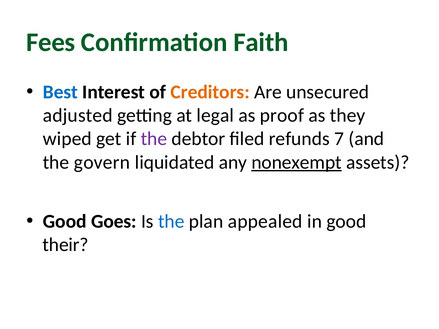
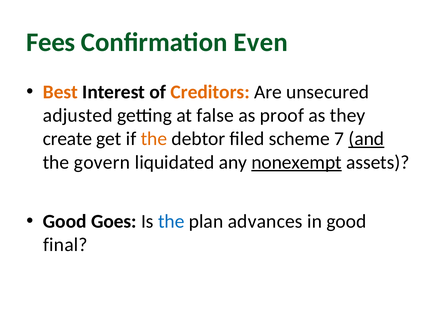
Faith: Faith -> Even (261, 42)
Best colour: blue -> orange (60, 92)
legal: legal -> false (215, 116)
wiped: wiped -> create (67, 139)
the colour: purple -> orange (154, 139)
refunds: refunds -> scheme (299, 139)
and underline: none -> present (366, 139)
appealed: appealed -> advances (265, 221)
their: their -> final (65, 245)
